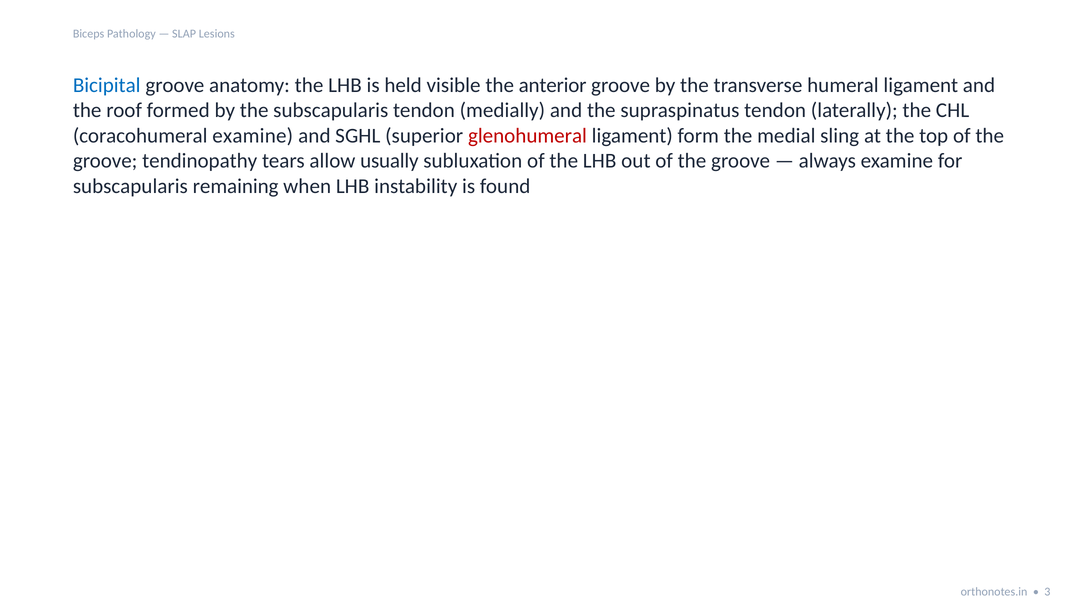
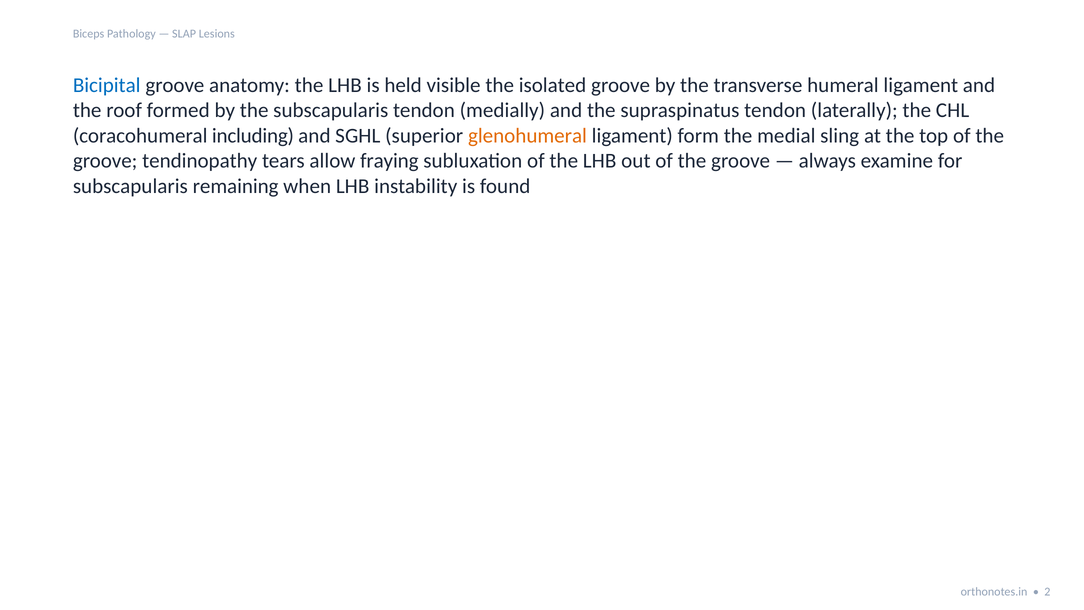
anterior: anterior -> isolated (553, 85)
coracohumeral examine: examine -> including (253, 136)
glenohumeral colour: red -> orange (527, 136)
usually: usually -> fraying (389, 161)
3: 3 -> 2 (1047, 592)
